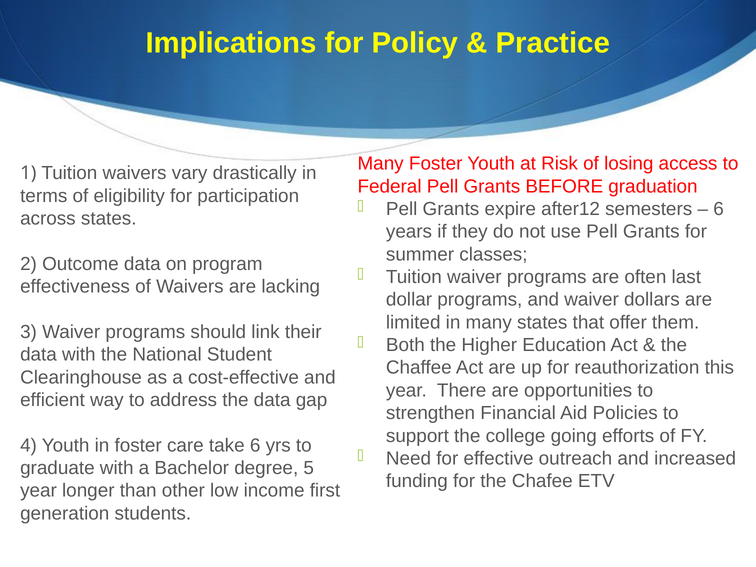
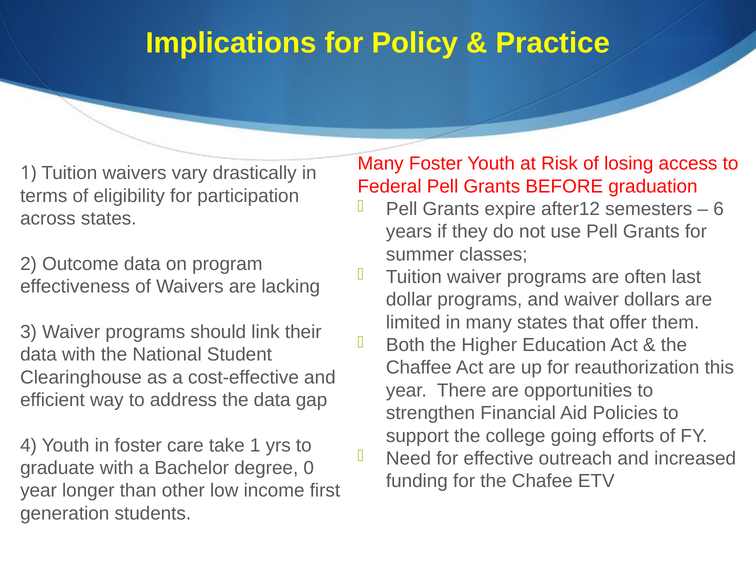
take 6: 6 -> 1 (255, 445)
5: 5 -> 0 (309, 468)
